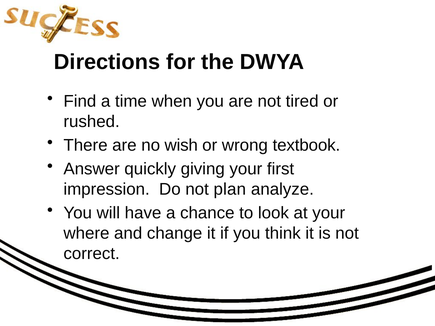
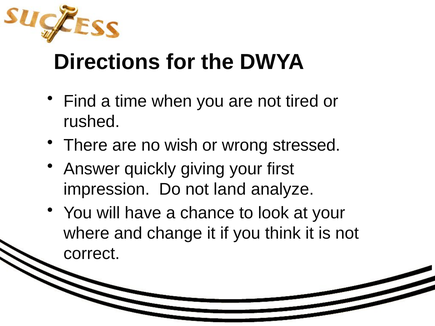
textbook: textbook -> stressed (306, 145)
plan: plan -> land (230, 189)
